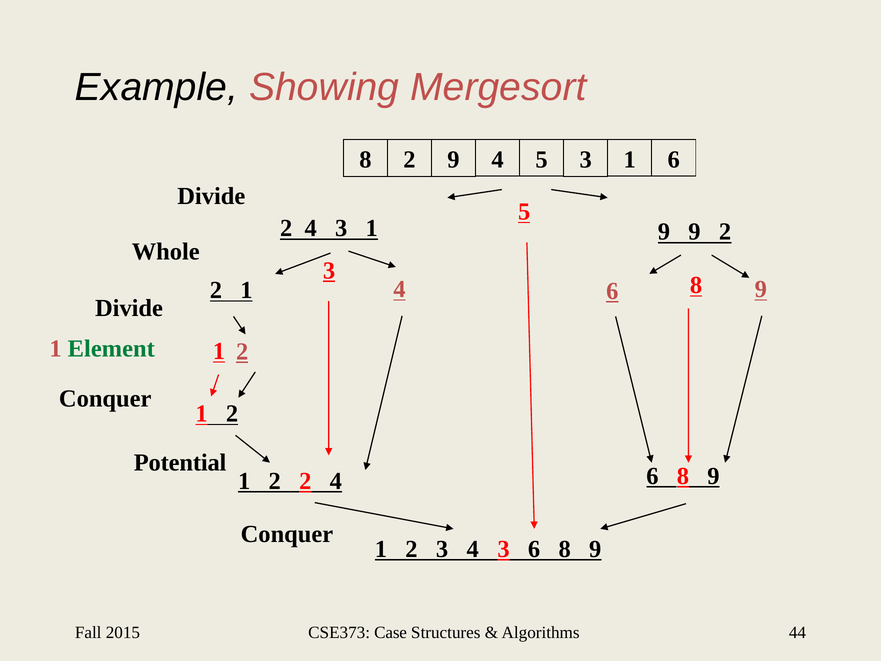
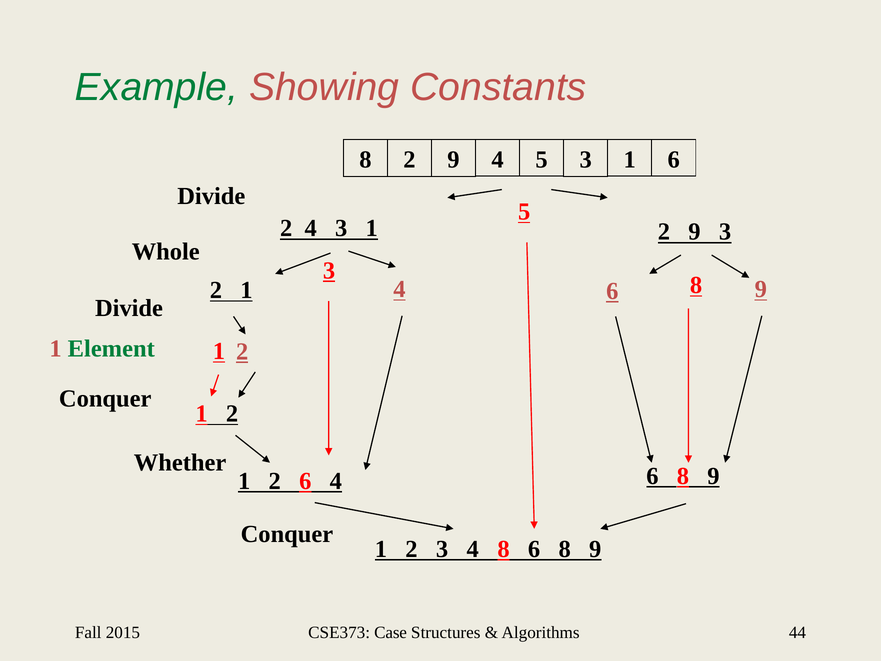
Example colour: black -> green (156, 87)
Mergesort: Mergesort -> Constants (498, 87)
3 1 9: 9 -> 2 (664, 232)
9 2: 2 -> 3 (725, 232)
Potential: Potential -> Whether (180, 462)
1 2 2: 2 -> 6 (305, 481)
3 4 3: 3 -> 8 (504, 549)
